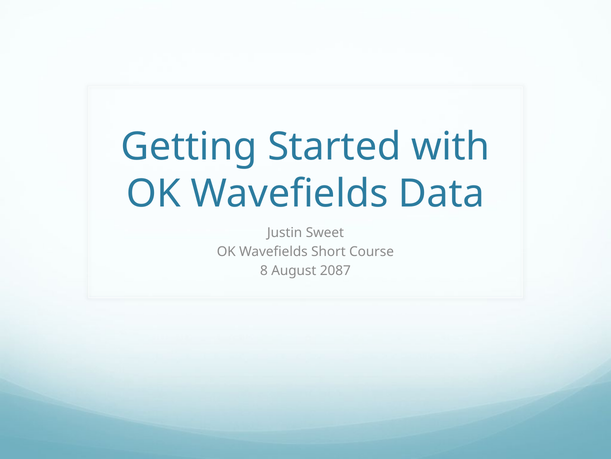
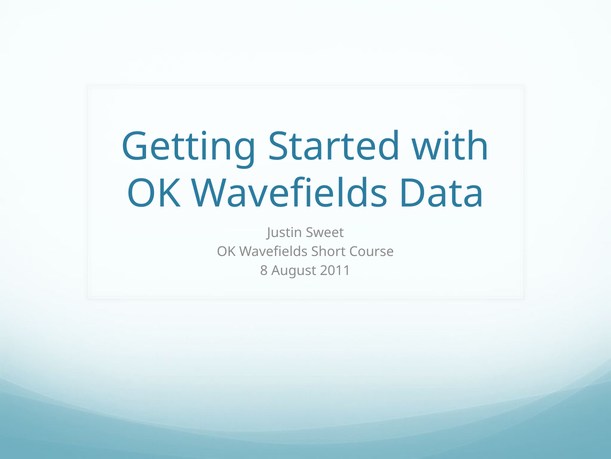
2087: 2087 -> 2011 (335, 270)
